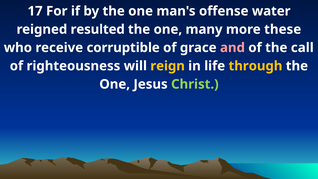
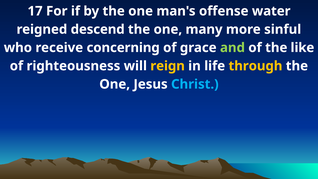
resulted: resulted -> descend (98, 29)
these: these -> sinful (283, 29)
corruptible: corruptible -> concerning (123, 48)
and colour: pink -> light green (232, 48)
call: call -> like (302, 48)
Christ colour: light green -> light blue (195, 84)
